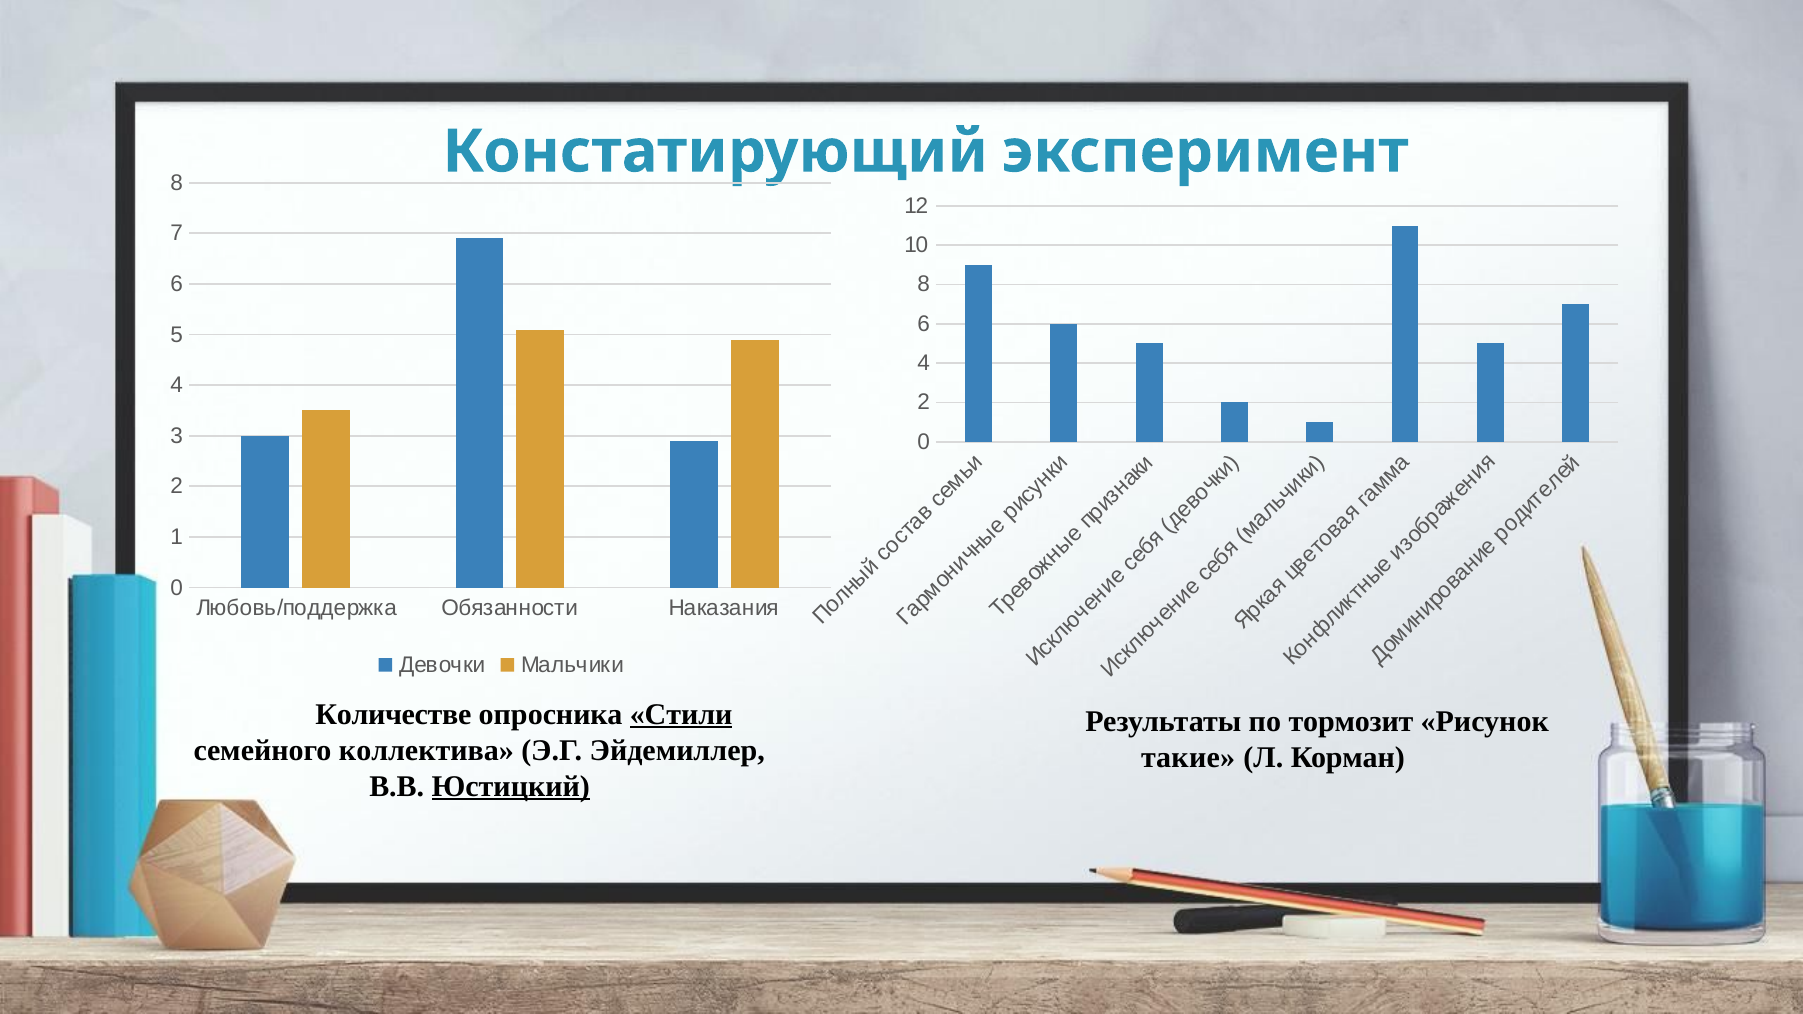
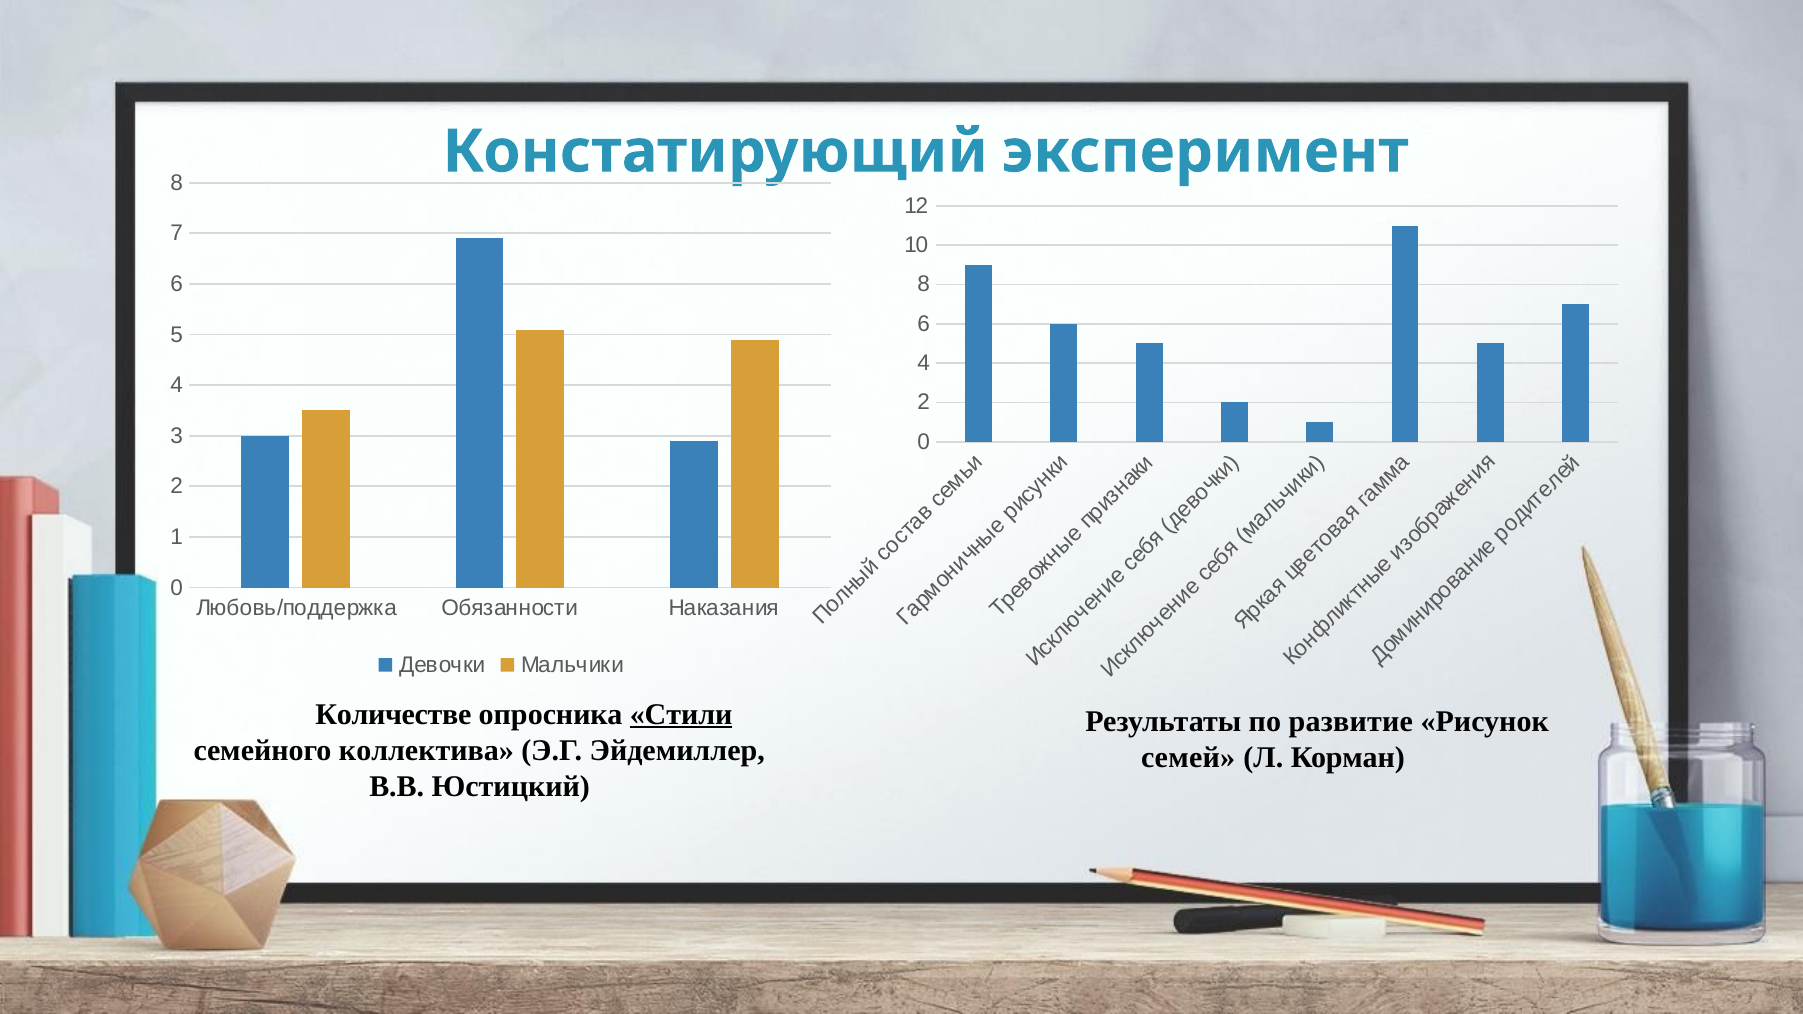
тормозит: тормозит -> развитие (1351, 722)
такие: такие -> семей (1188, 758)
Юстицкий underline: present -> none (511, 786)
